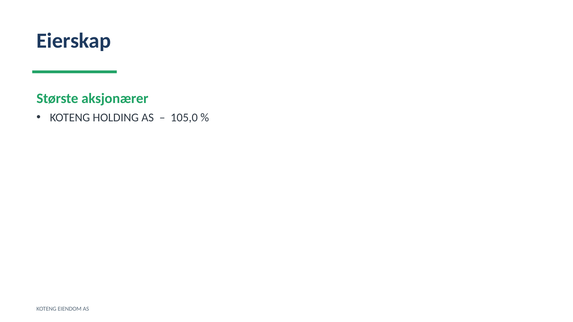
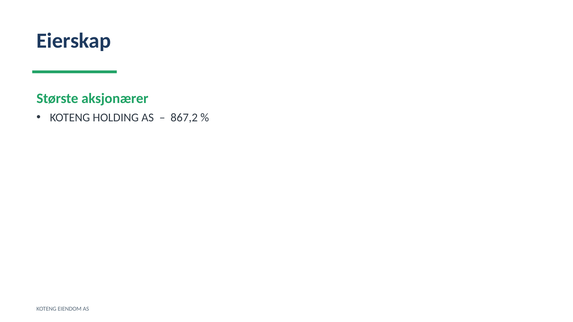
105,0: 105,0 -> 867,2 (184, 118)
